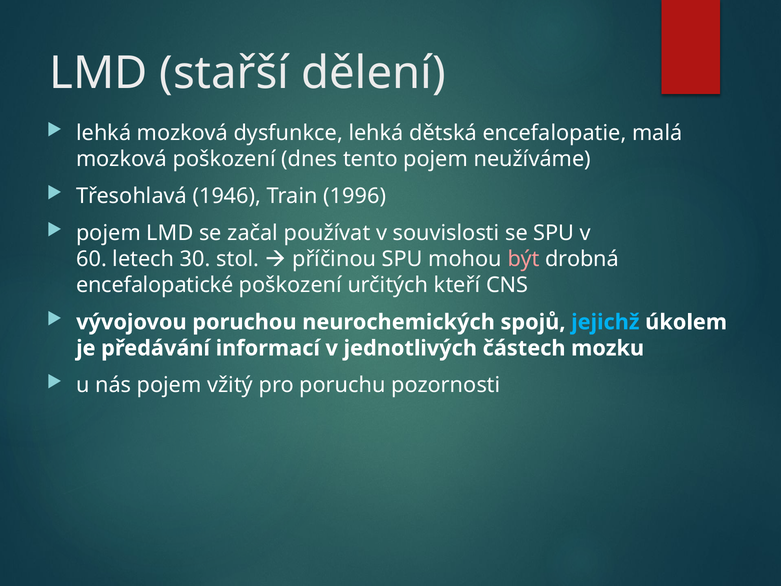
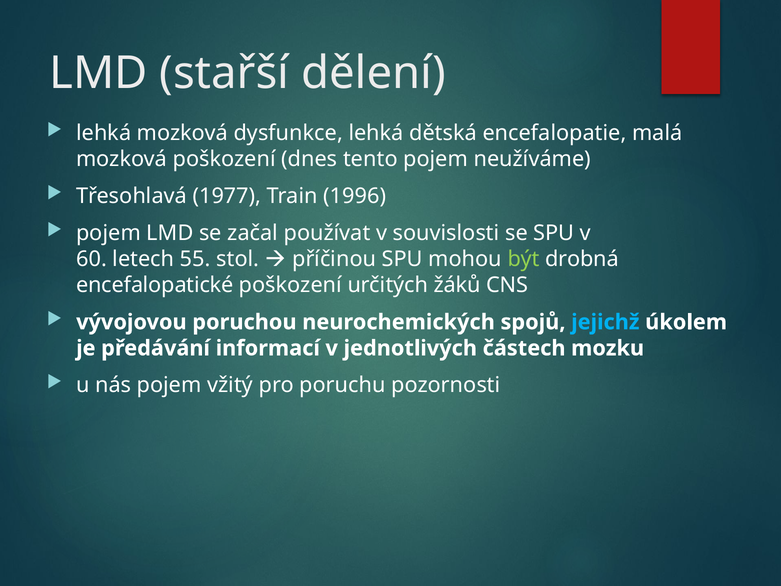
1946: 1946 -> 1977 (227, 196)
30: 30 -> 55 (195, 259)
být colour: pink -> light green (524, 259)
kteří: kteří -> žáků (457, 285)
